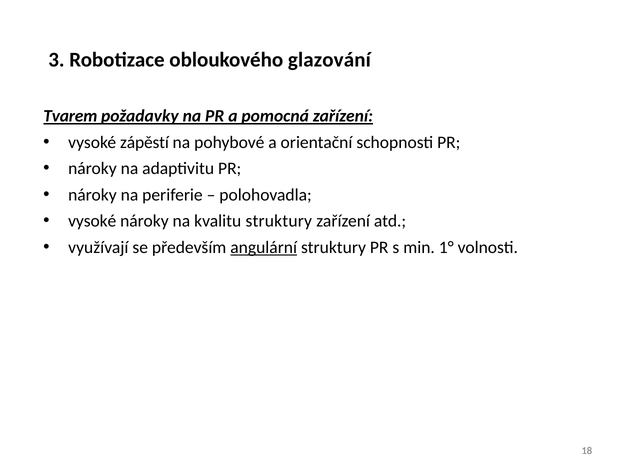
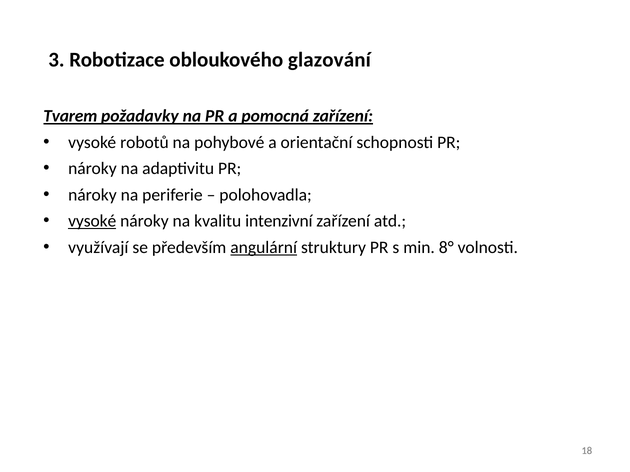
zápěstí: zápěstí -> robotů (144, 143)
vysoké underline: none -> present (92, 221)
kvalitu struktury: struktury -> intenzivní (279, 221)
1°: 1° -> 8° (446, 248)
